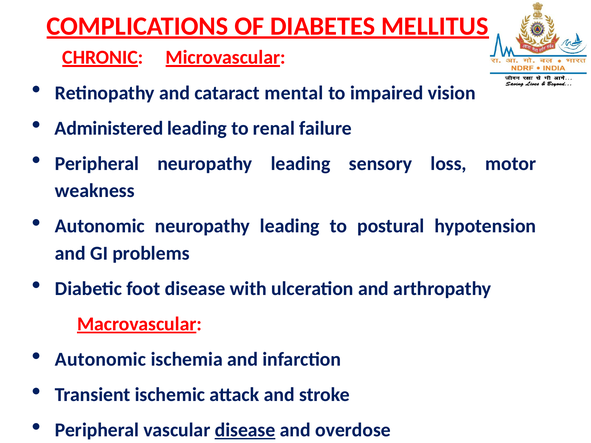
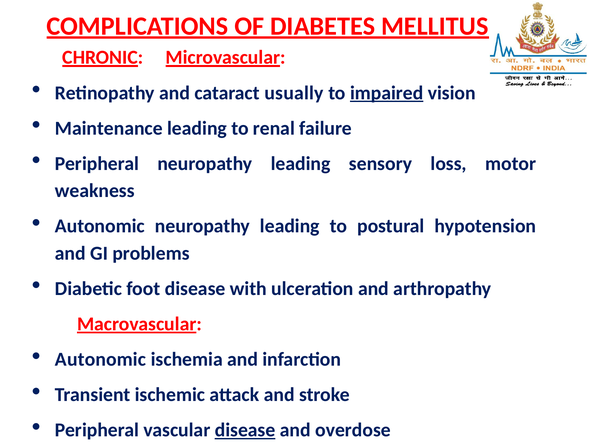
mental: mental -> usually (294, 93)
impaired underline: none -> present (387, 93)
Administered: Administered -> Maintenance (109, 128)
